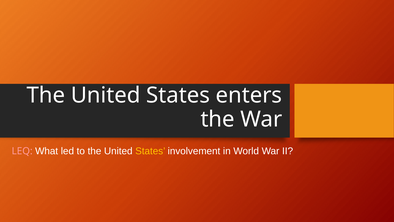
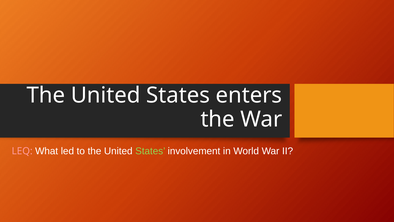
States colour: yellow -> light green (150, 151)
